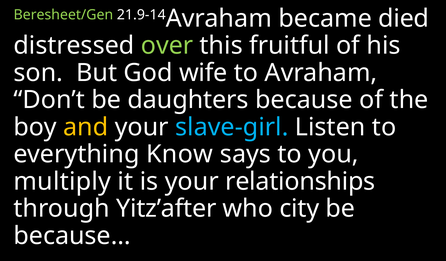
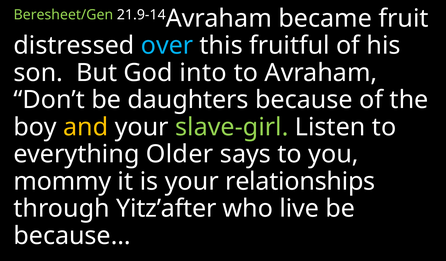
died: died -> fruit (404, 19)
over colour: light green -> light blue (167, 46)
wife: wife -> into (203, 73)
slave-girl colour: light blue -> light green (232, 127)
Know: Know -> Older (180, 154)
multiply: multiply -> mommy (62, 182)
city: city -> live (299, 209)
